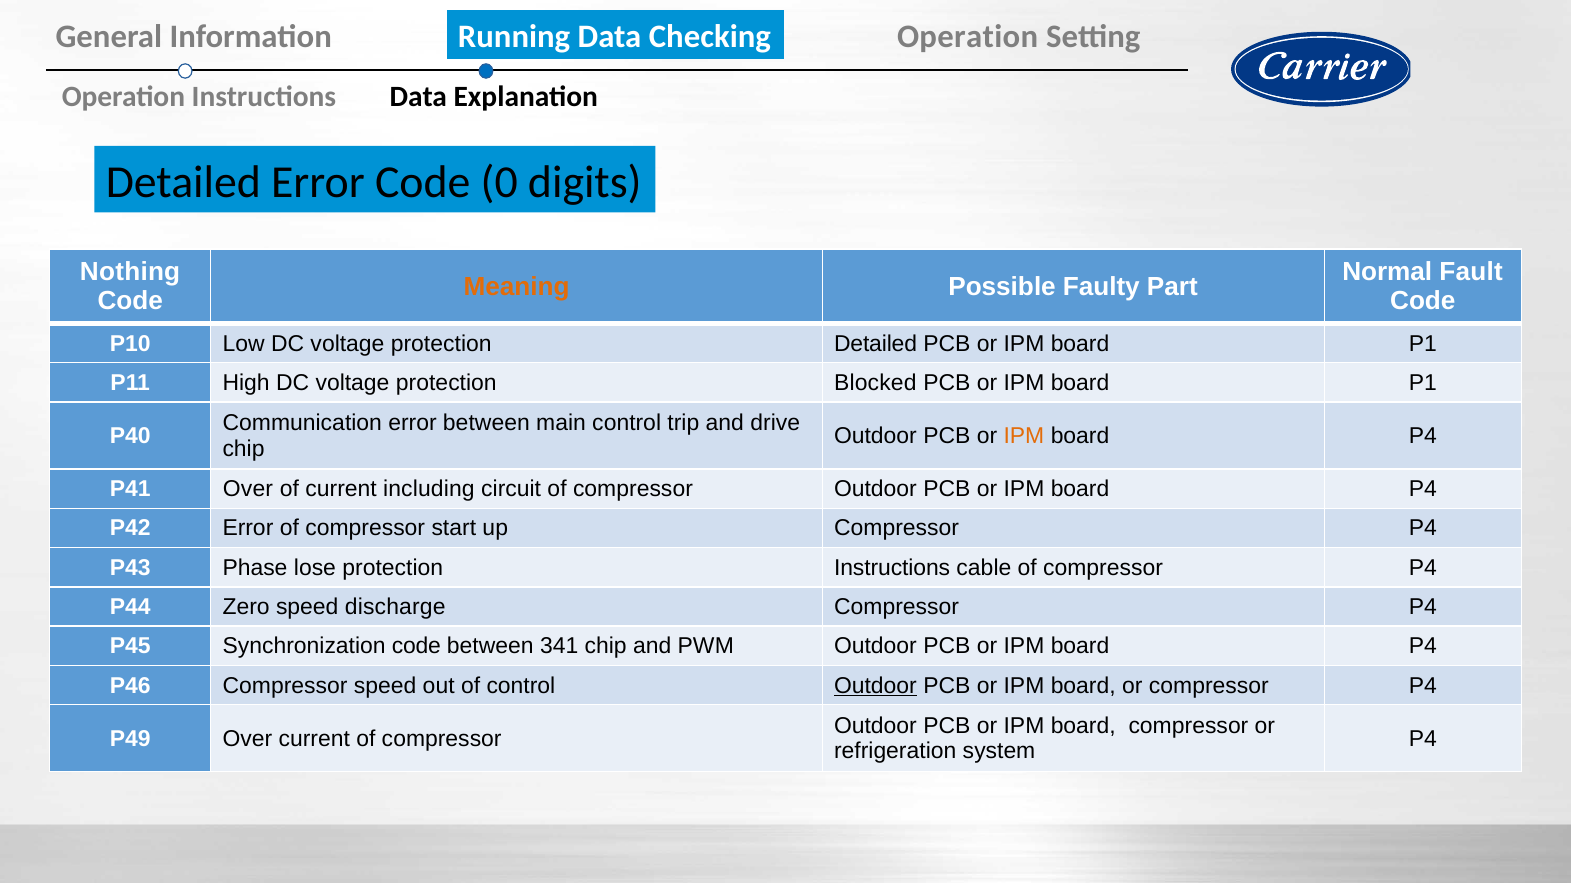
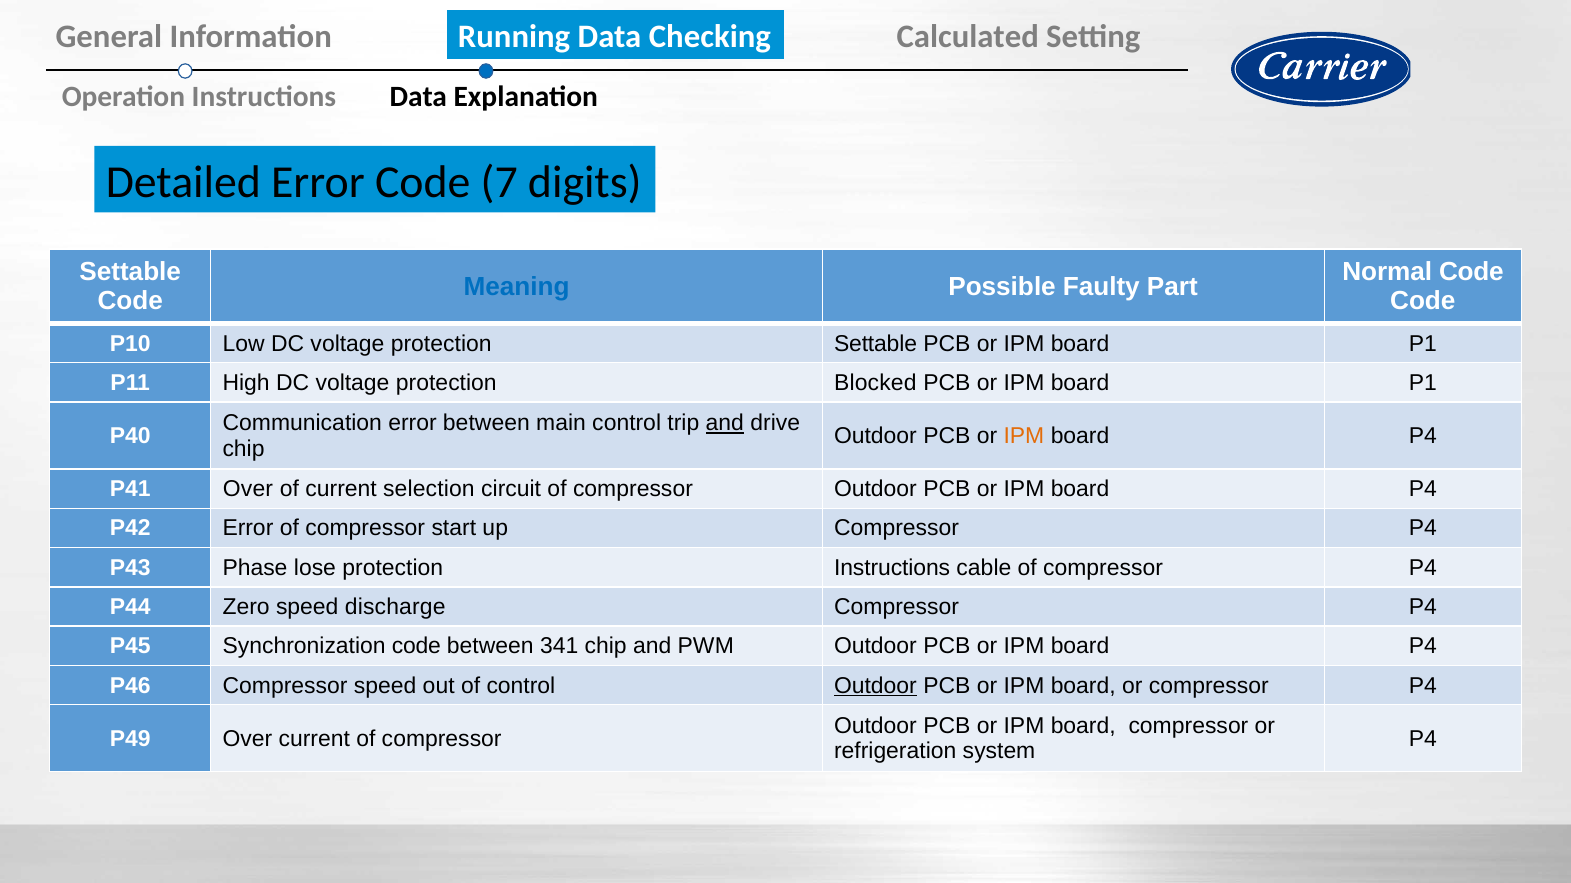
Checking Operation: Operation -> Calculated (968, 36)
0: 0 -> 7 (499, 183)
Nothing: Nothing -> Settable (130, 272)
Normal Fault: Fault -> Code (1471, 272)
Meaning colour: orange -> blue (517, 287)
protection Detailed: Detailed -> Settable (876, 344)
and underline: none -> present (725, 423)
including: including -> selection (429, 489)
